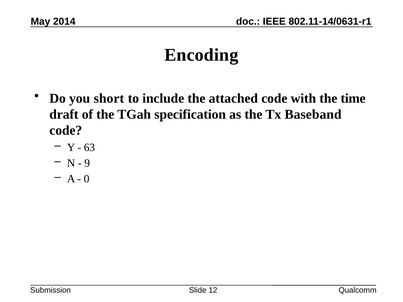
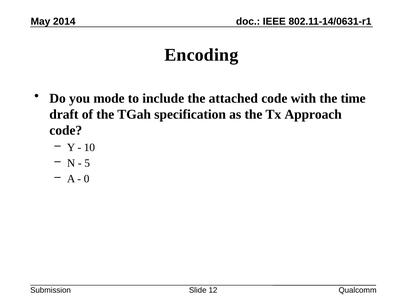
short: short -> mode (109, 98)
Baseband: Baseband -> Approach (313, 114)
63: 63 -> 10 (89, 147)
9: 9 -> 5 (87, 163)
